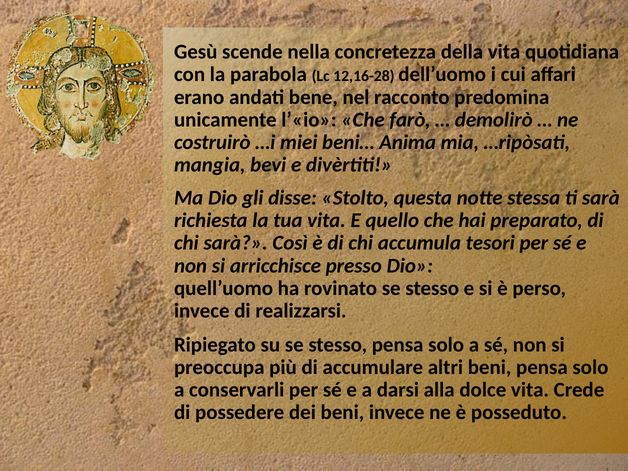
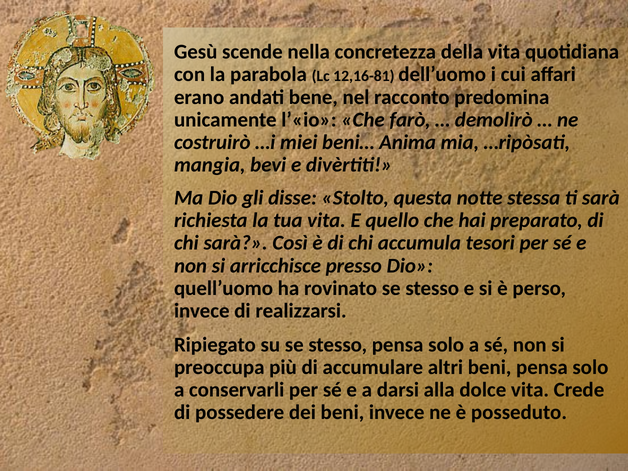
12,16-28: 12,16-28 -> 12,16-81 (364, 76)
